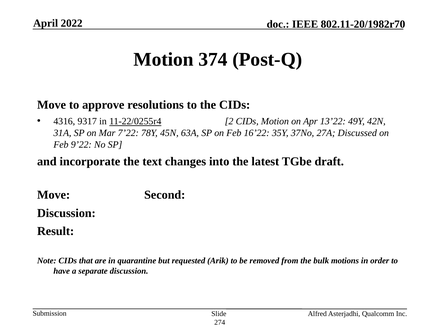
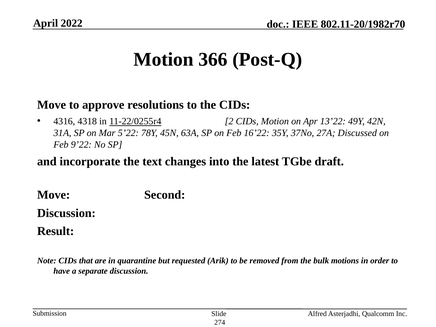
374: 374 -> 366 (213, 59)
9317: 9317 -> 4318 (87, 121)
7’22: 7’22 -> 5’22 (128, 133)
